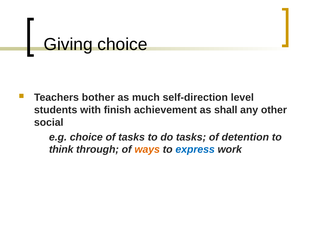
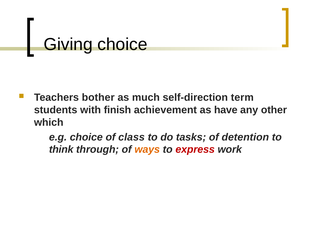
level: level -> term (242, 98)
shall: shall -> have (226, 110)
social: social -> which (49, 123)
of tasks: tasks -> class (132, 137)
express colour: blue -> red (195, 150)
